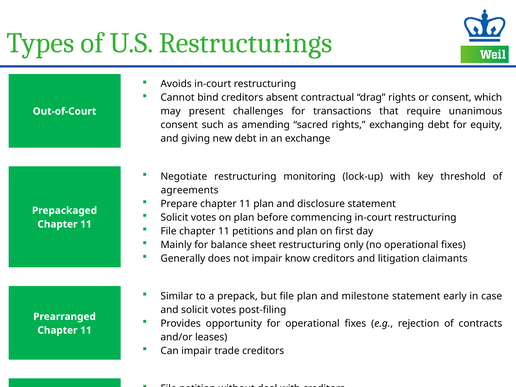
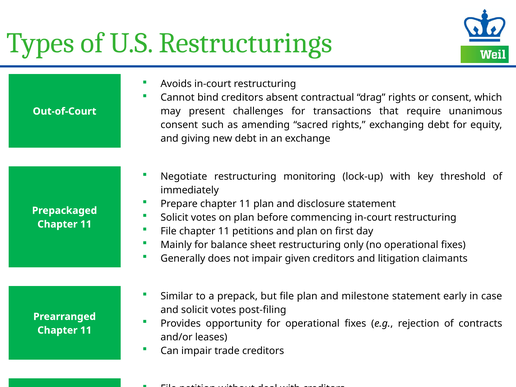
agreements: agreements -> immediately (190, 190)
know: know -> given (298, 258)
